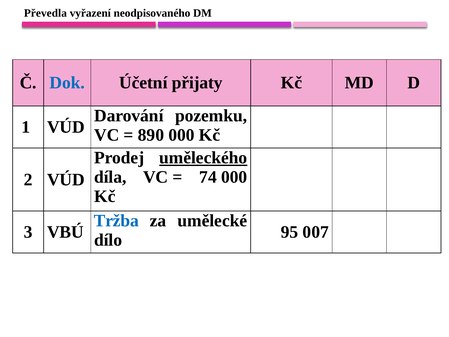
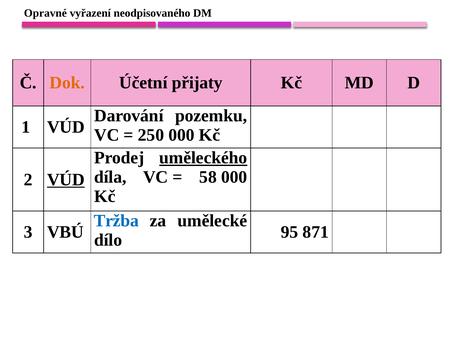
Převedla: Převedla -> Opravné (45, 13)
Dok colour: blue -> orange (67, 83)
890: 890 -> 250 (151, 135)
74: 74 -> 58 (208, 177)
VÚD underline: none -> present (66, 179)
007: 007 -> 871 (316, 232)
